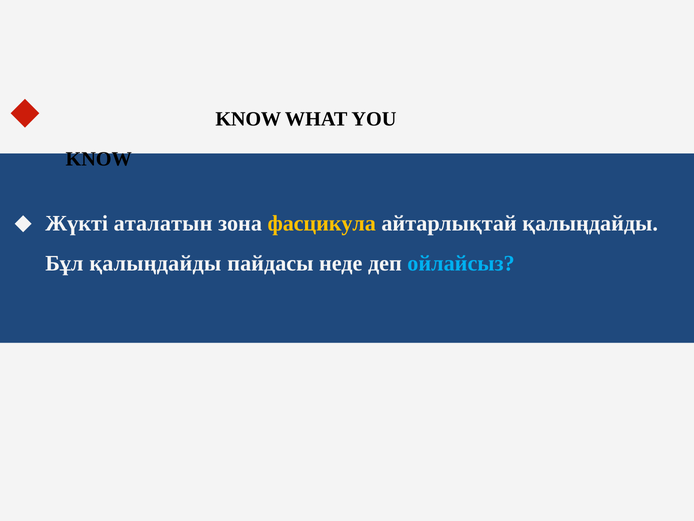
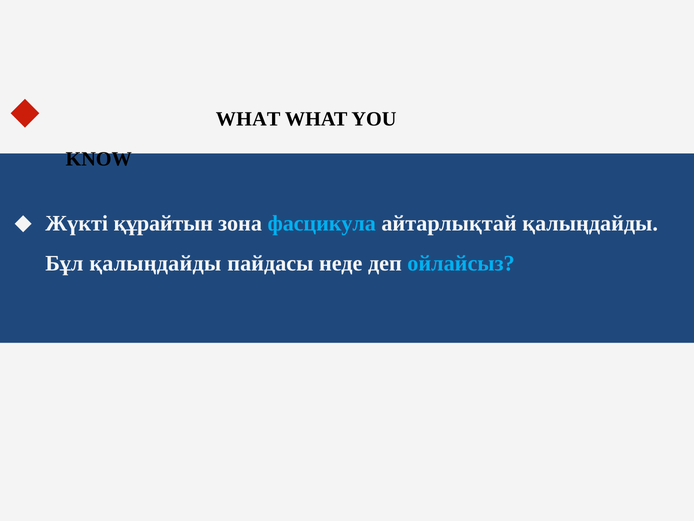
KNOW: KNOW -> WHAT (248, 119)
аталатын: аталатын -> құрайтын (163, 223)
фасцикула colour: yellow -> light blue (322, 223)
